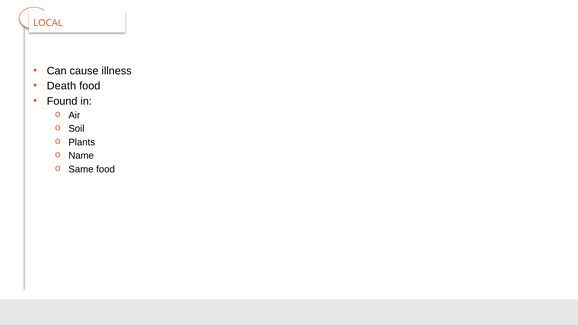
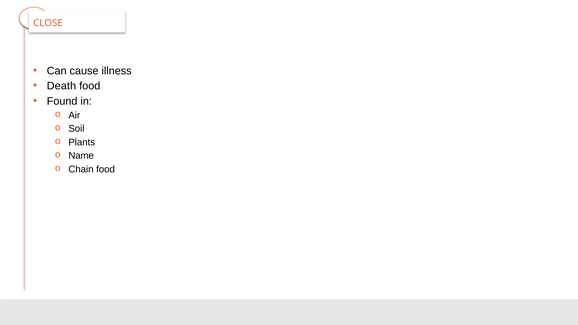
LOCAL: LOCAL -> CLOSE (48, 23)
Same: Same -> Chain (81, 169)
